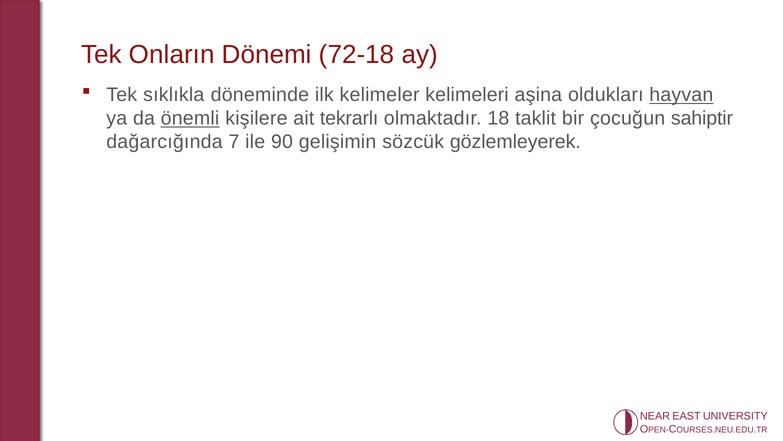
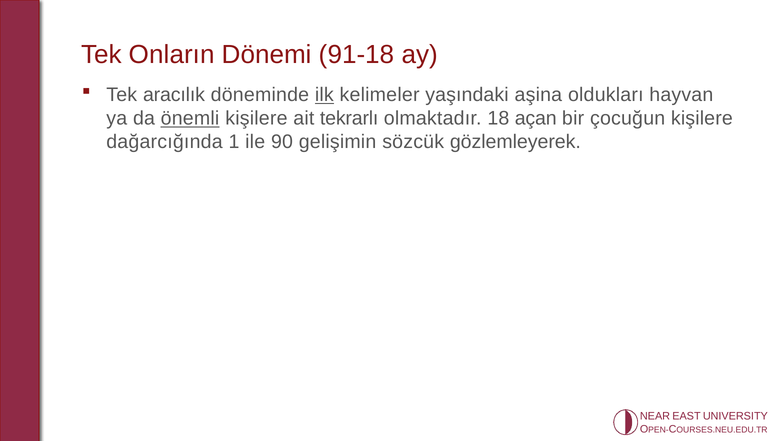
72-18: 72-18 -> 91-18 (357, 55)
sıklıkla: sıklıkla -> aracılık (174, 95)
ilk underline: none -> present (324, 95)
kelimeleri: kelimeleri -> yaşındaki (467, 95)
hayvan underline: present -> none (681, 95)
taklit: taklit -> açan (536, 118)
çocuğun sahiptir: sahiptir -> kişilere (702, 118)
7: 7 -> 1 (234, 142)
